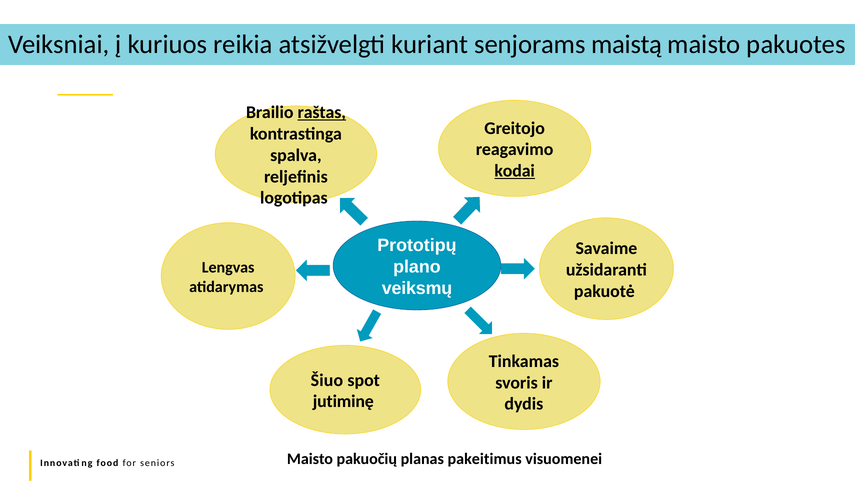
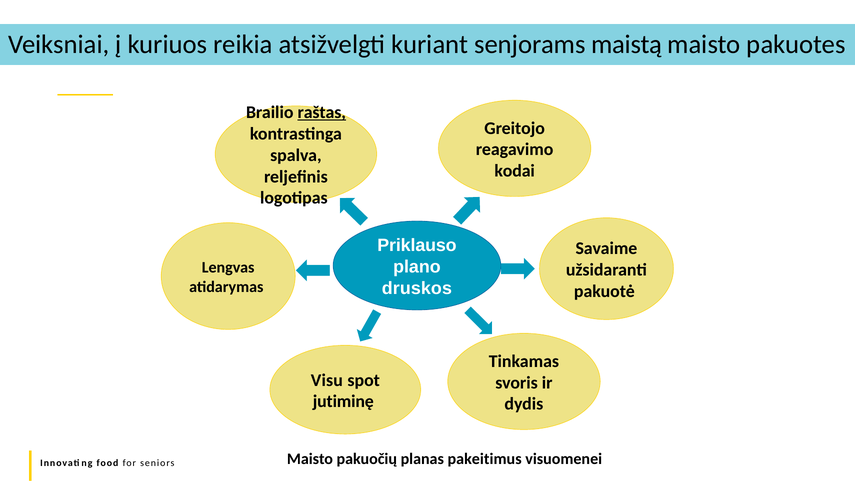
kodai underline: present -> none (515, 171)
Prototipų: Prototipų -> Priklauso (417, 245)
veiksmų: veiksmų -> druskos (417, 288)
Šiuo: Šiuo -> Visu (327, 380)
